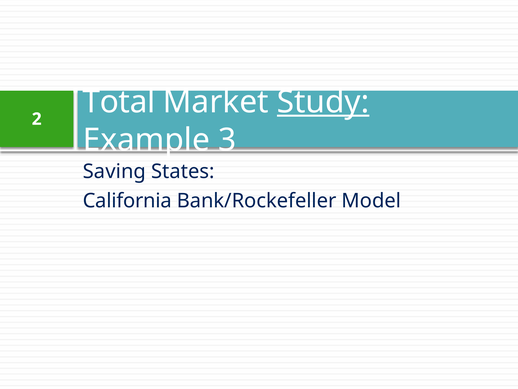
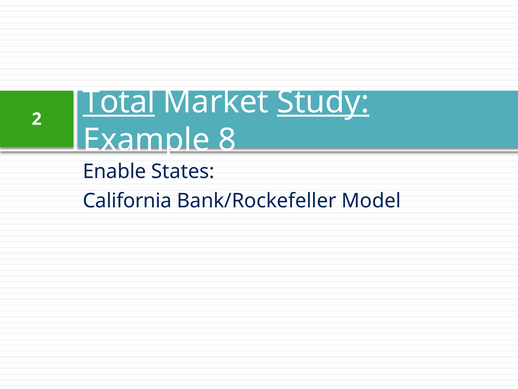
Total underline: none -> present (119, 102)
3: 3 -> 8 (227, 140)
Saving: Saving -> Enable (114, 171)
